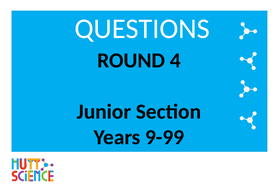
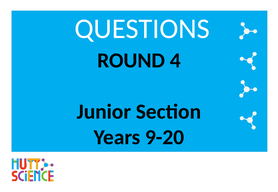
9-99: 9-99 -> 9-20 (165, 138)
